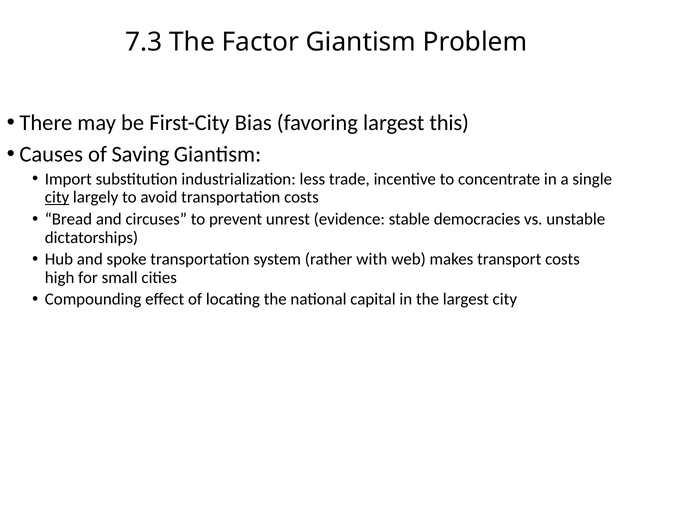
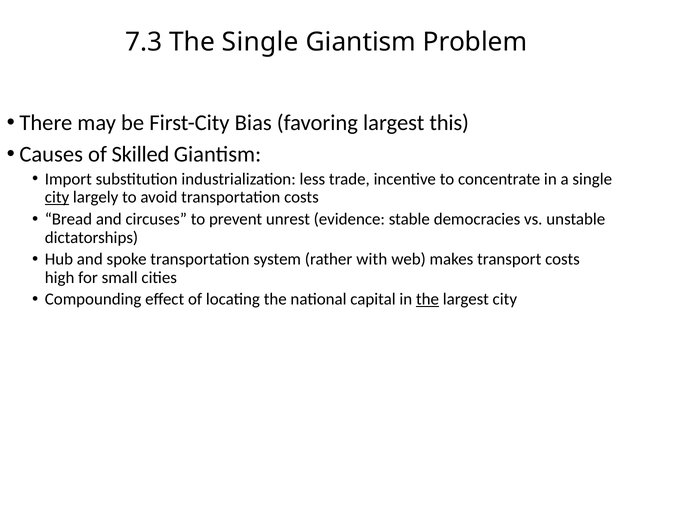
The Factor: Factor -> Single (260, 42)
Saving: Saving -> Skilled (140, 154)
the underline: none -> present (428, 299)
